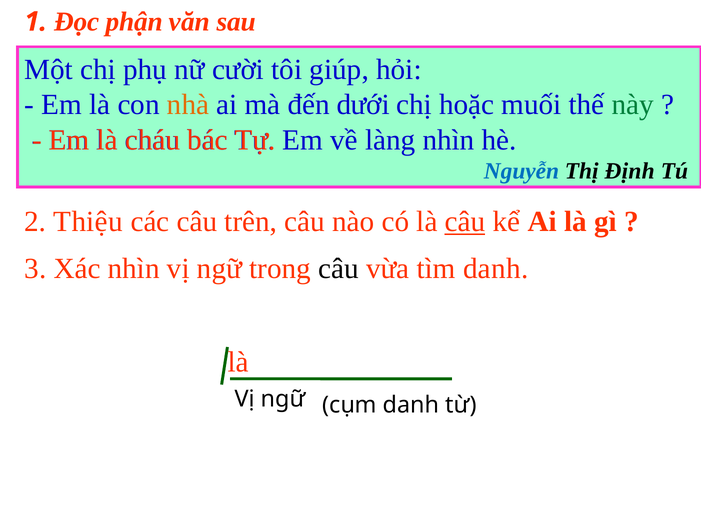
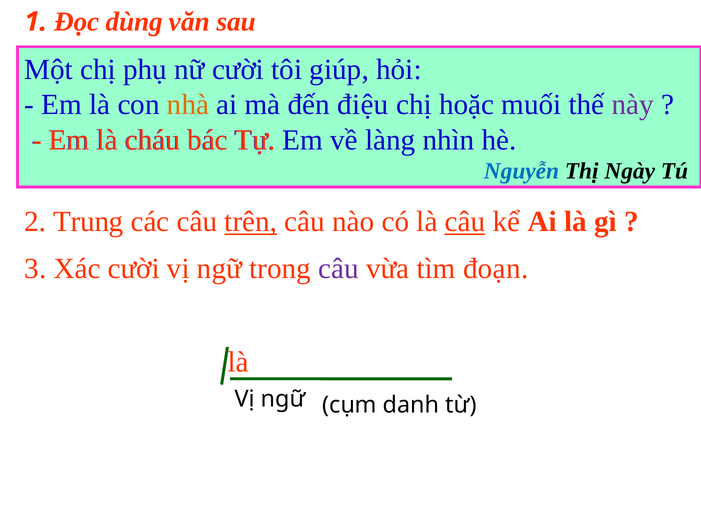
phận: phận -> dùng (134, 22)
dưới: dưới -> điệu (363, 105)
này colour: green -> purple (633, 105)
Định: Định -> Ngày (630, 171)
Thiệu: Thiệu -> Trung (88, 222)
trên underline: none -> present (251, 222)
Xác nhìn: nhìn -> cười (134, 268)
câu colour: black -> purple (338, 268)
tìm danh: danh -> đoạn (496, 268)
